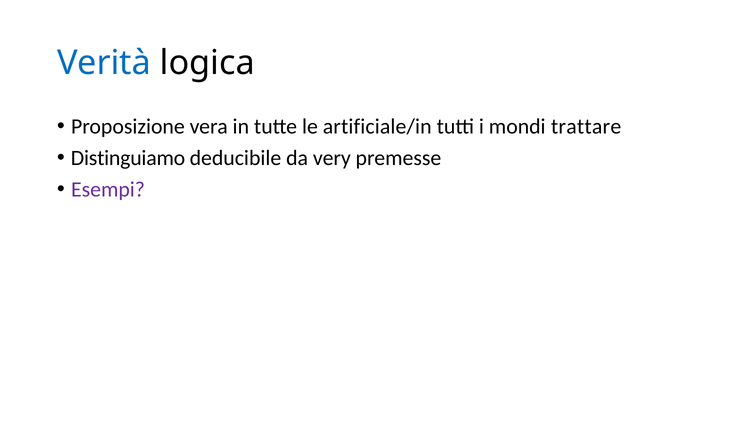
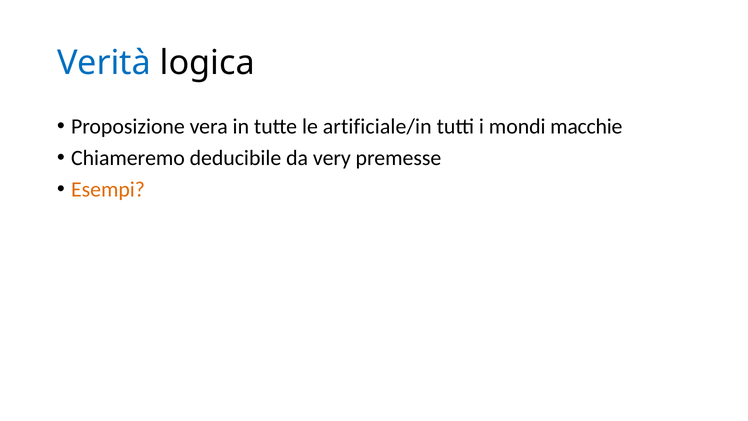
trattare: trattare -> macchie (586, 126)
Distinguiamo: Distinguiamo -> Chiameremo (128, 158)
Esempi colour: purple -> orange (108, 189)
